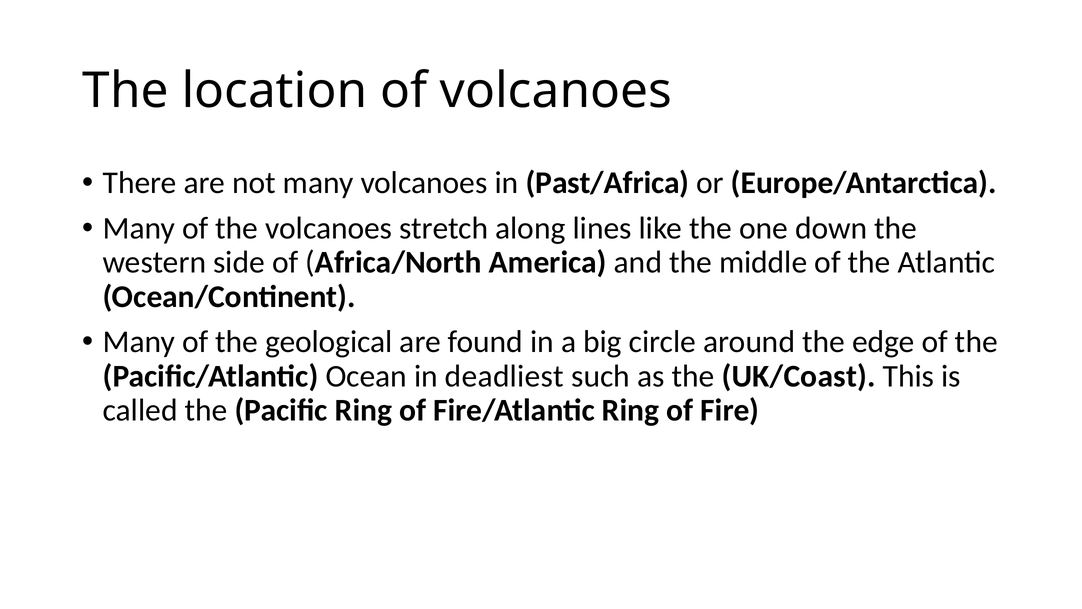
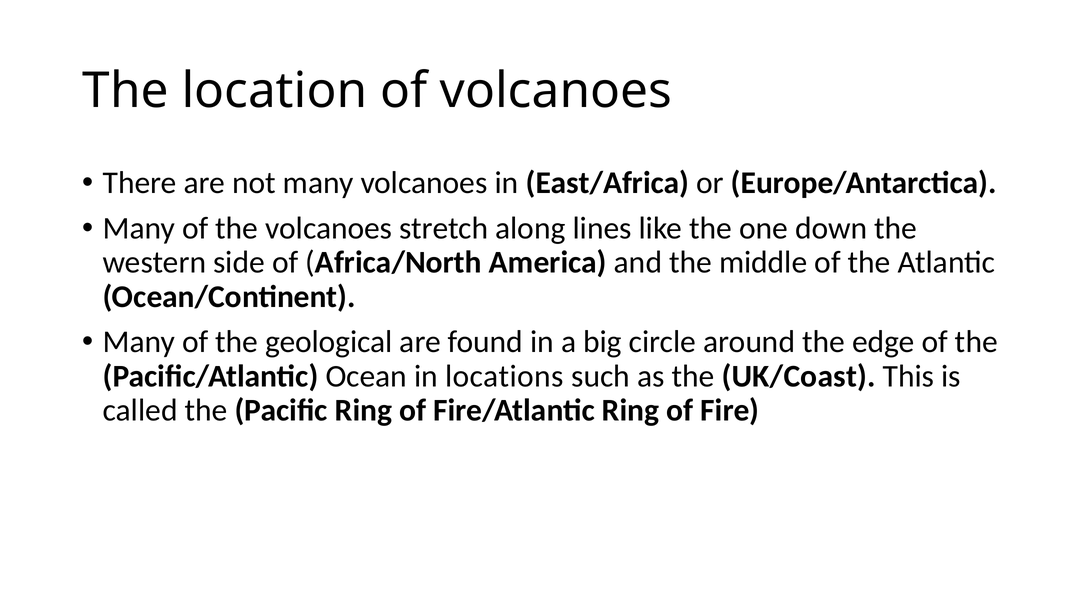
Past/Africa: Past/Africa -> East/Africa (607, 183)
deadliest: deadliest -> locations (504, 376)
